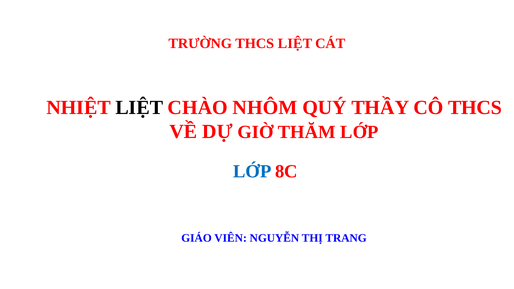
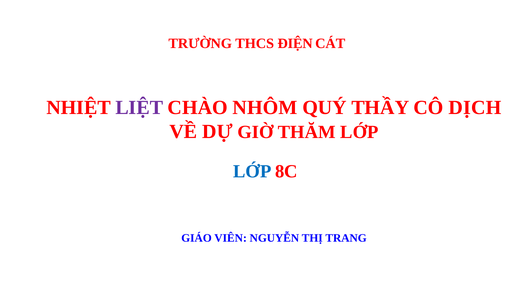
THCS LIỆT: LIỆT -> ĐIỆN (295, 43)
LIỆT colour: black -> purple (139, 108)
CÔ THCS: THCS -> DỊCH (475, 108)
